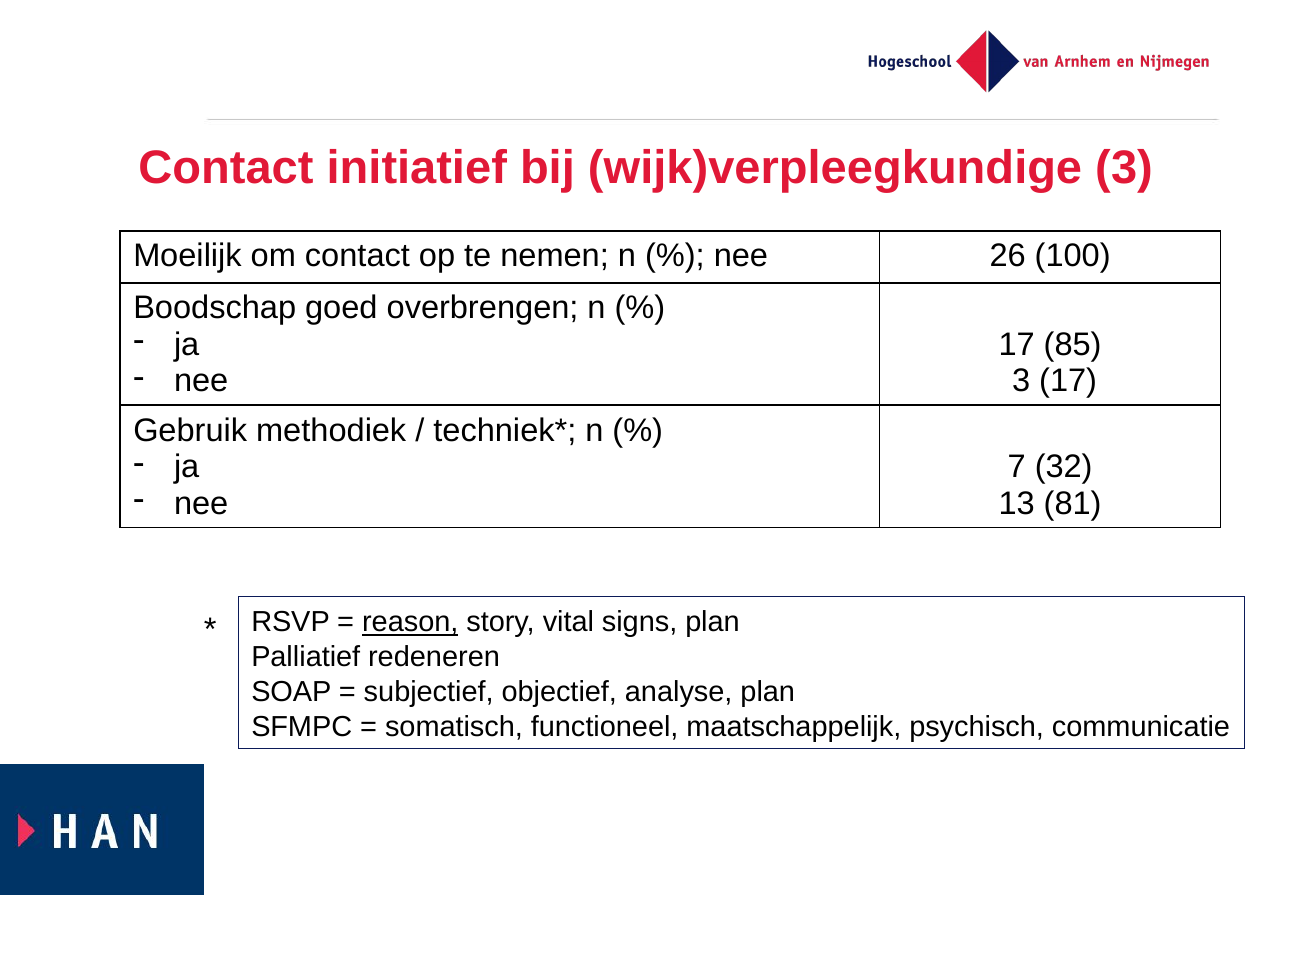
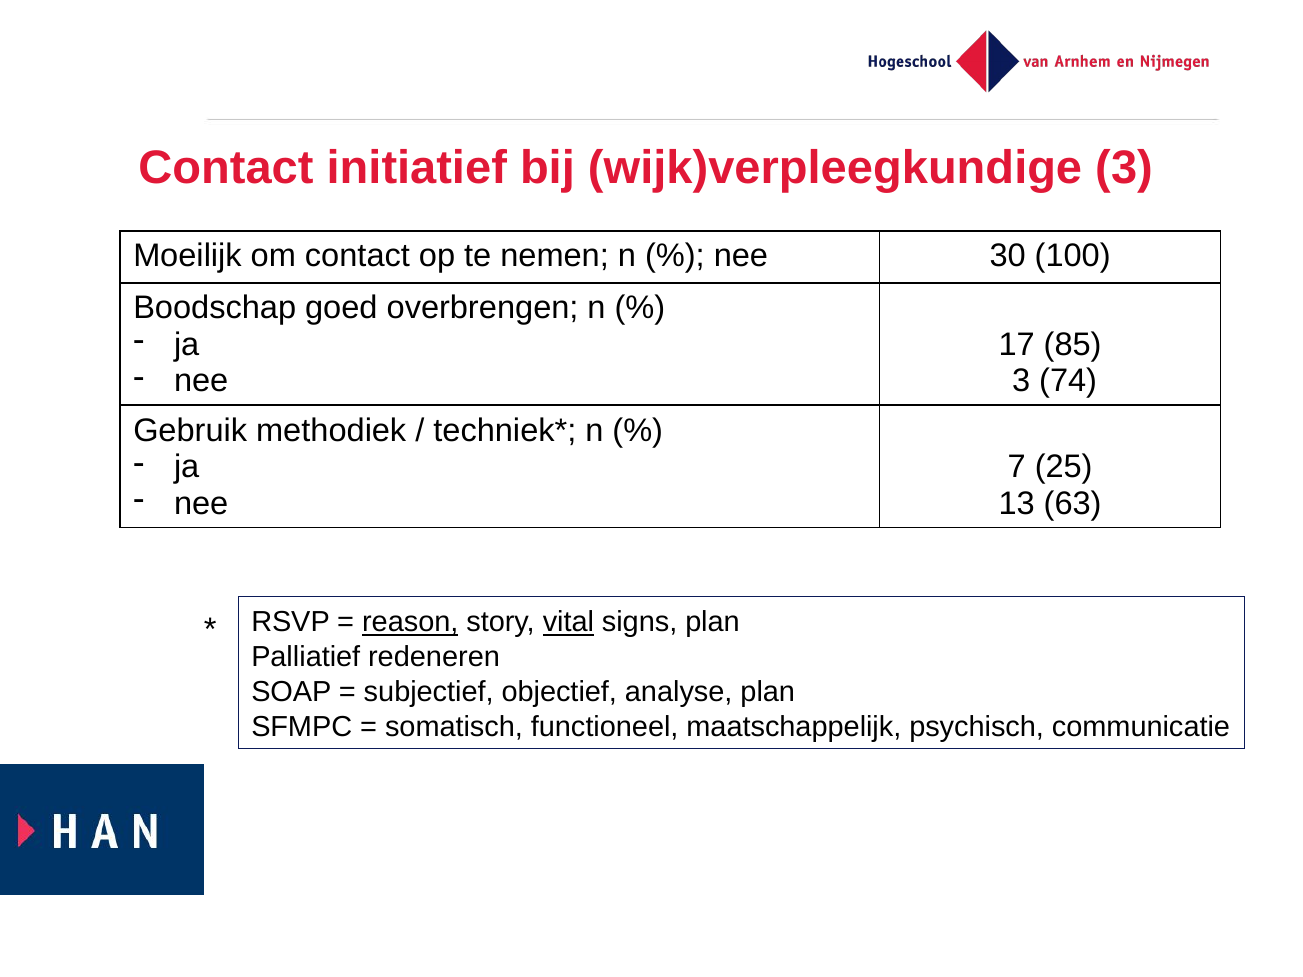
26: 26 -> 30 (1008, 256)
3 17: 17 -> 74 (1068, 381)
32: 32 -> 25 (1064, 467)
81: 81 -> 63 (1073, 504)
vital underline: none -> present (568, 623)
